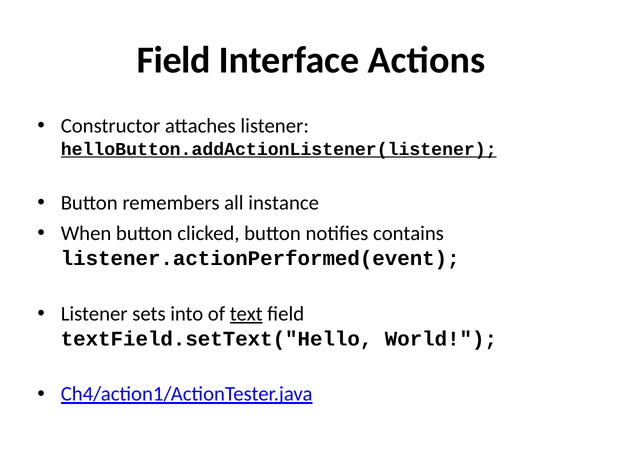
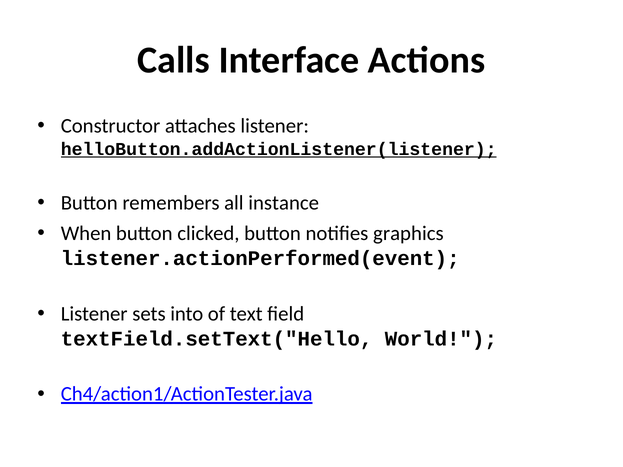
Field: Field -> Calls (174, 60)
contains: contains -> graphics (408, 234)
text underline: present -> none (246, 314)
